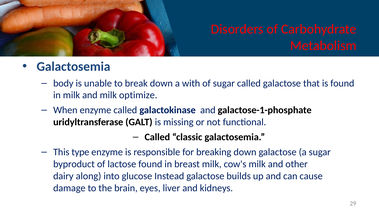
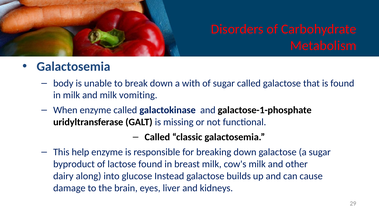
optimize: optimize -> vomiting (138, 95)
type: type -> help (80, 152)
